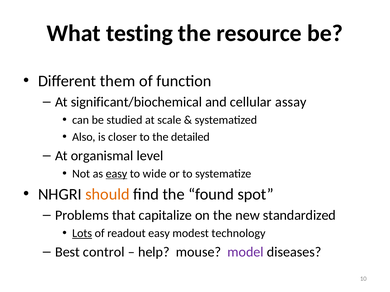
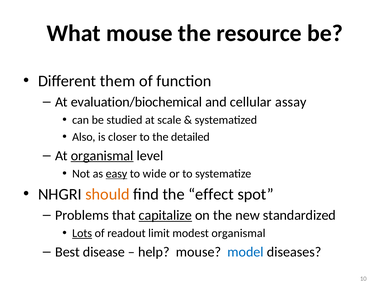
What testing: testing -> mouse (139, 33)
significant/biochemical: significant/biochemical -> evaluation/biochemical (136, 102)
organismal underline: none -> present (102, 156)
found: found -> effect (211, 195)
capitalize underline: none -> present (165, 216)
readout easy: easy -> limit (159, 234)
modest technology: technology -> organismal (238, 234)
control: control -> disease (104, 252)
model colour: purple -> blue (246, 252)
